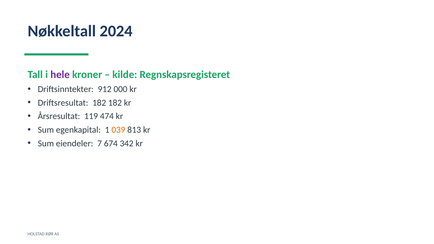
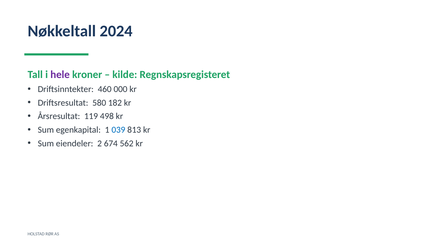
912: 912 -> 460 (105, 89)
Driftsresultat 182: 182 -> 580 (99, 103)
474: 474 -> 498 (107, 116)
039 colour: orange -> blue (118, 130)
7: 7 -> 2 (100, 144)
342: 342 -> 562 (127, 144)
